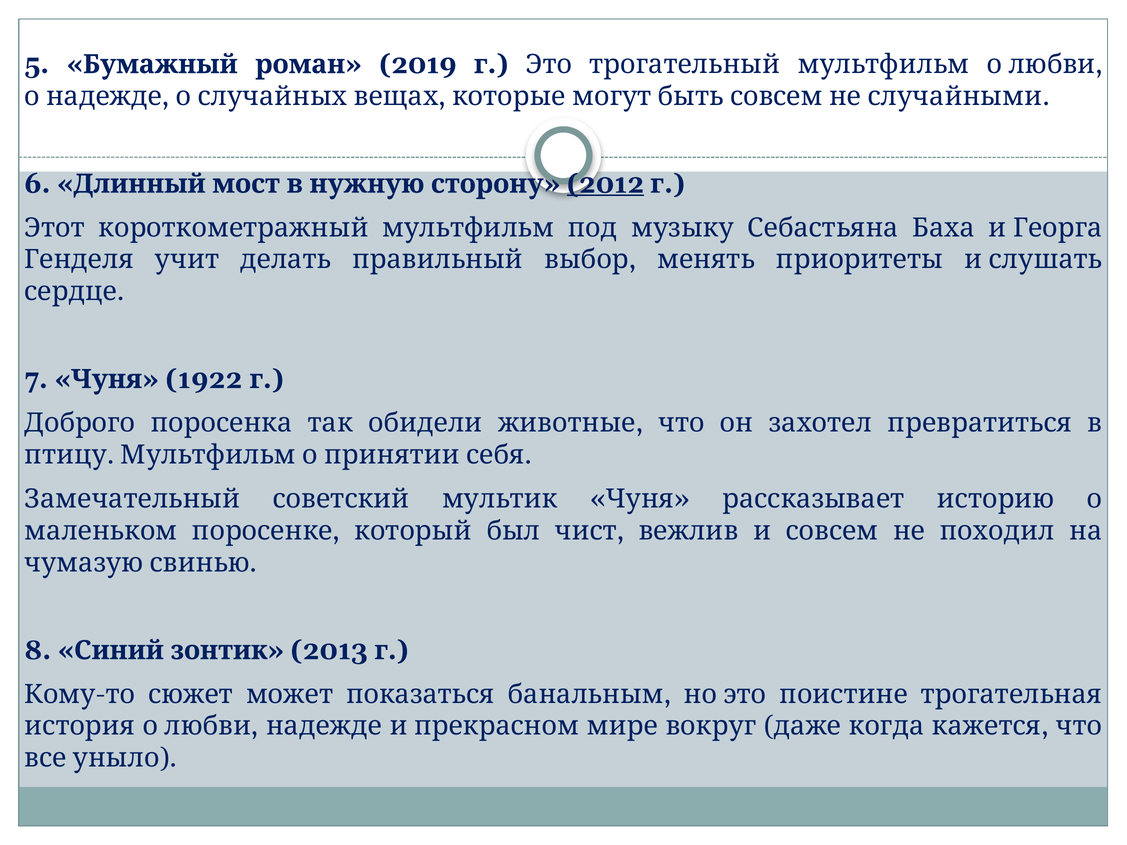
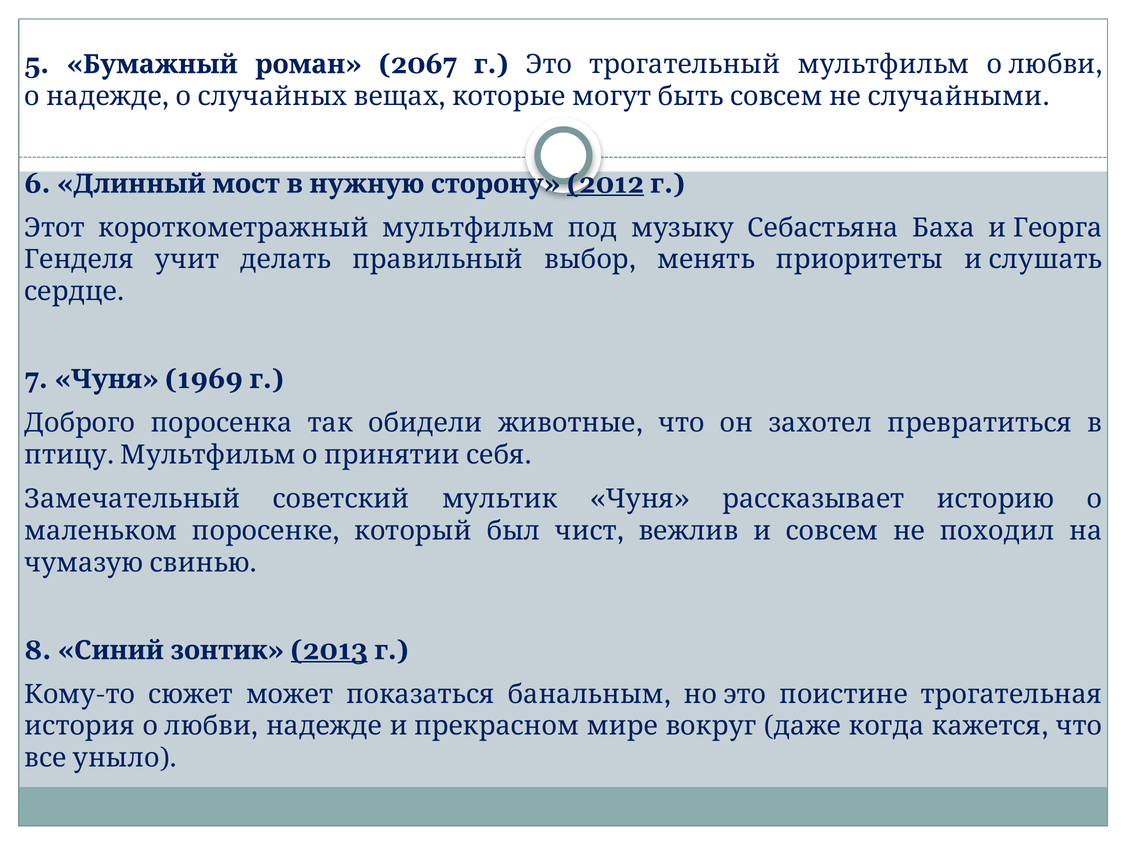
2019: 2019 -> 2067 (418, 64)
1922: 1922 -> 1969 (204, 379)
2013 underline: none -> present (329, 651)
